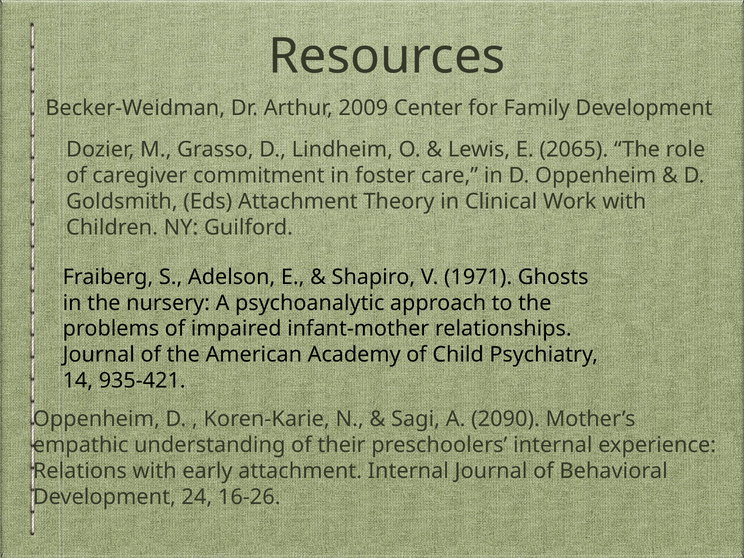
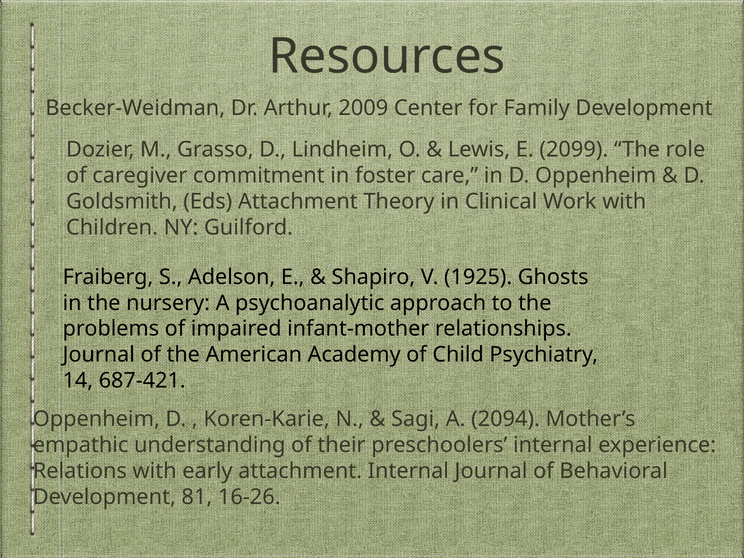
2065: 2065 -> 2099 (574, 149)
1971: 1971 -> 1925 (478, 277)
935-421: 935-421 -> 687-421 (142, 381)
2090: 2090 -> 2094 (506, 419)
24: 24 -> 81 (197, 497)
